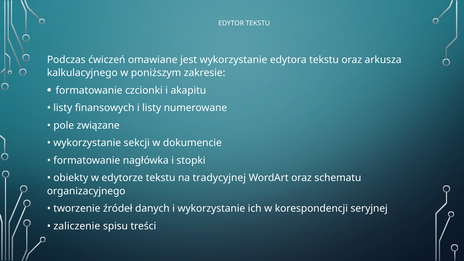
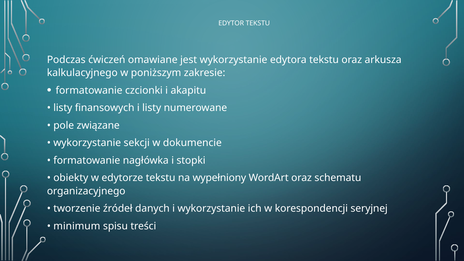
tradycyjnej: tradycyjnej -> wypełniony (219, 178)
zaliczenie: zaliczenie -> minimum (77, 226)
